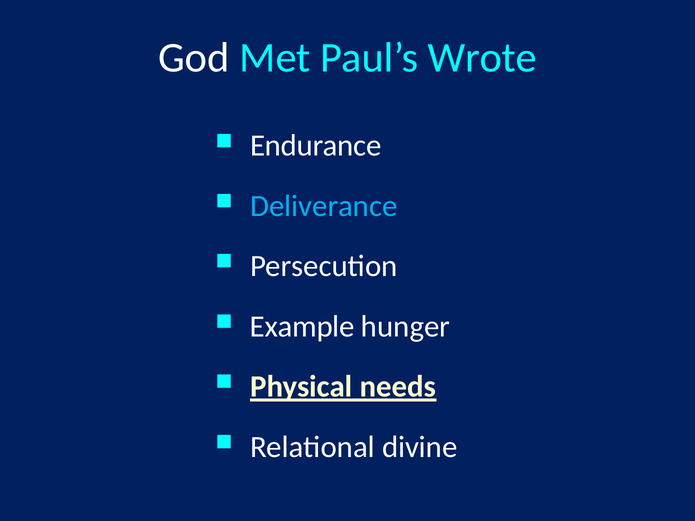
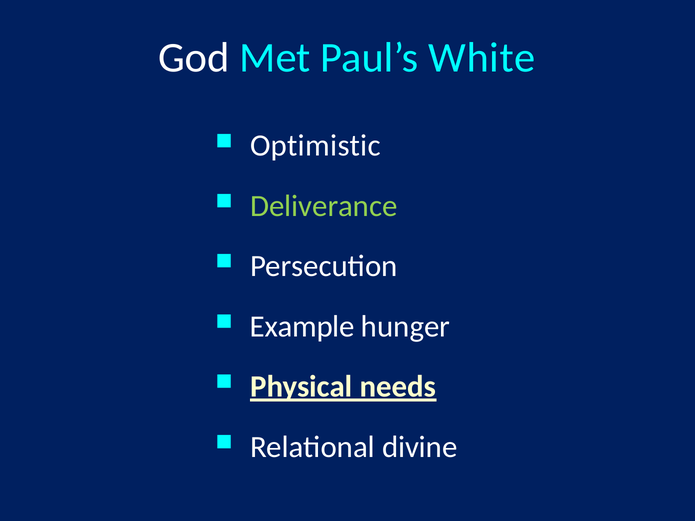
Wrote: Wrote -> White (482, 58)
Endurance: Endurance -> Optimistic (315, 146)
Deliverance colour: light blue -> light green (324, 206)
